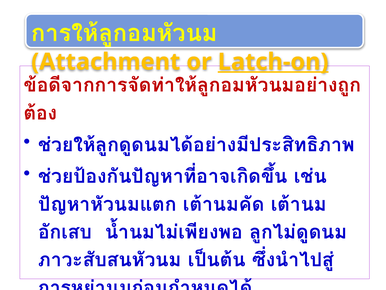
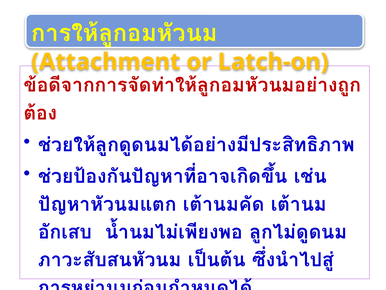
Latch-on underline: present -> none (273, 62)
